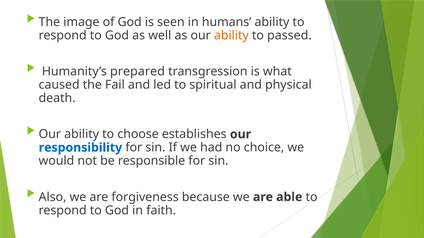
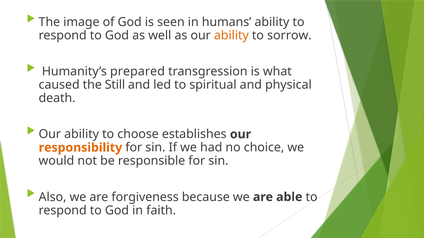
passed: passed -> sorrow (289, 36)
Fail: Fail -> Still (115, 85)
responsibility colour: blue -> orange (80, 148)
